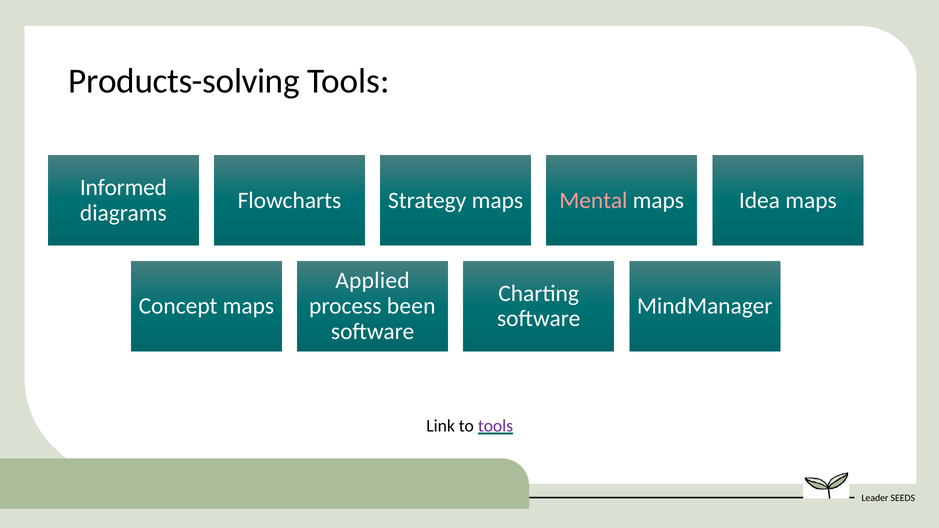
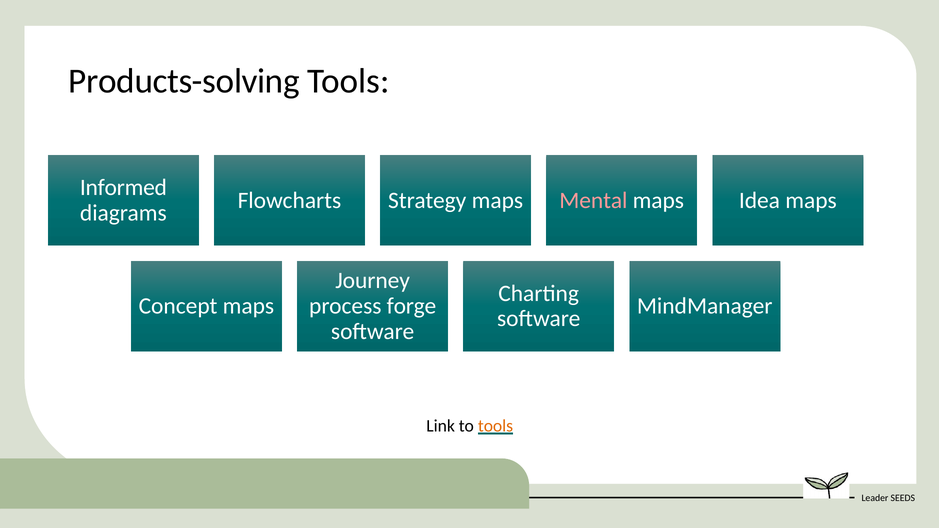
Applied: Applied -> Journey (373, 281)
been: been -> forge (411, 306)
tools colour: purple -> orange (496, 426)
